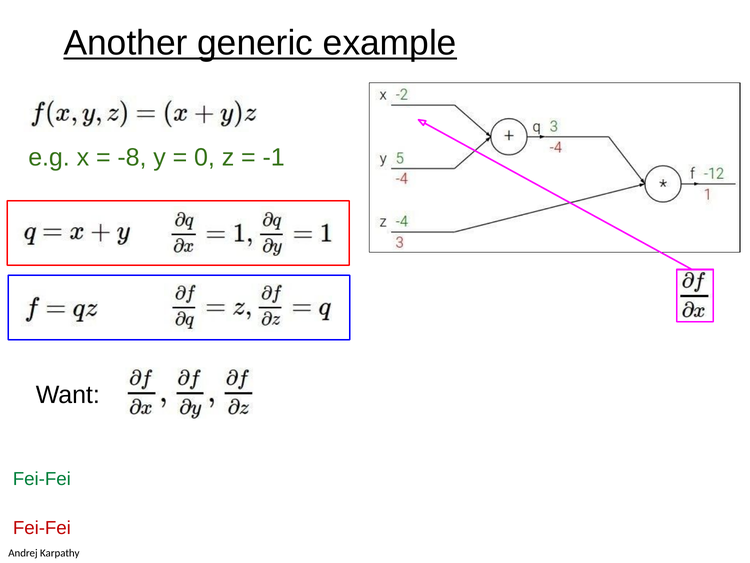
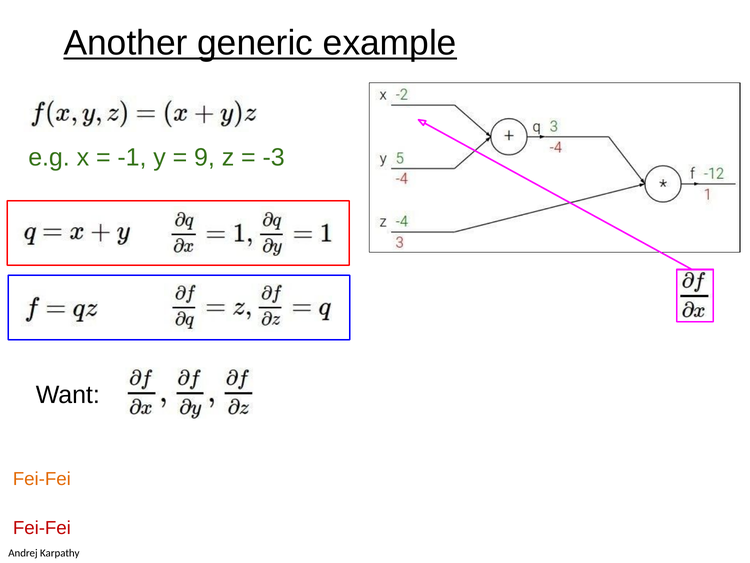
-8: -8 -> -1 (132, 157)
0: 0 -> 9 (205, 157)
-1: -1 -> -3 (274, 157)
Fei-Fei colour: green -> orange (42, 479)
